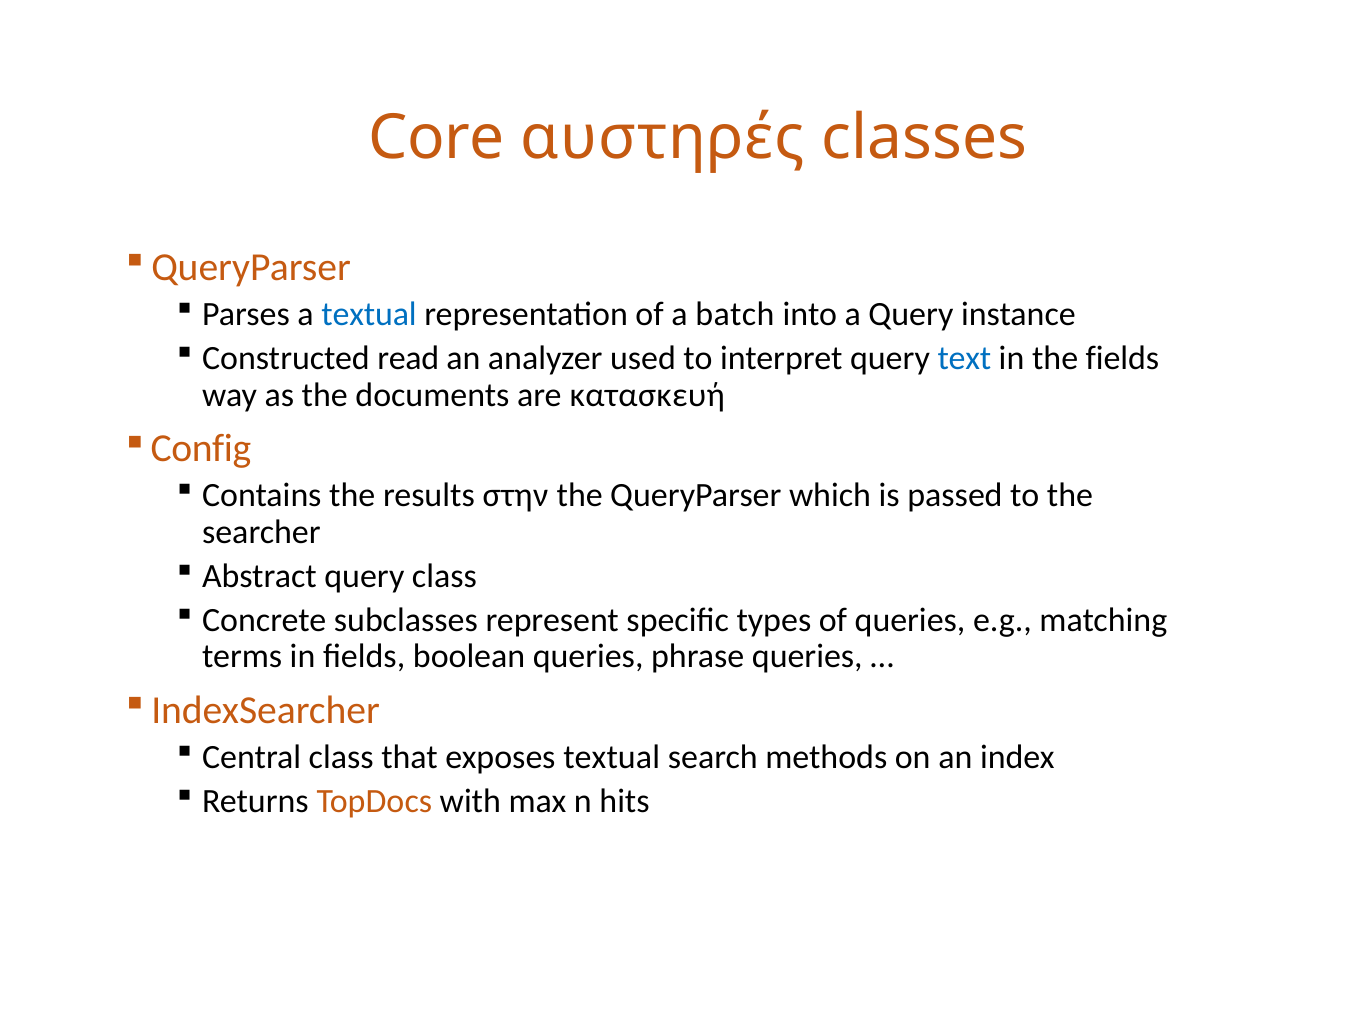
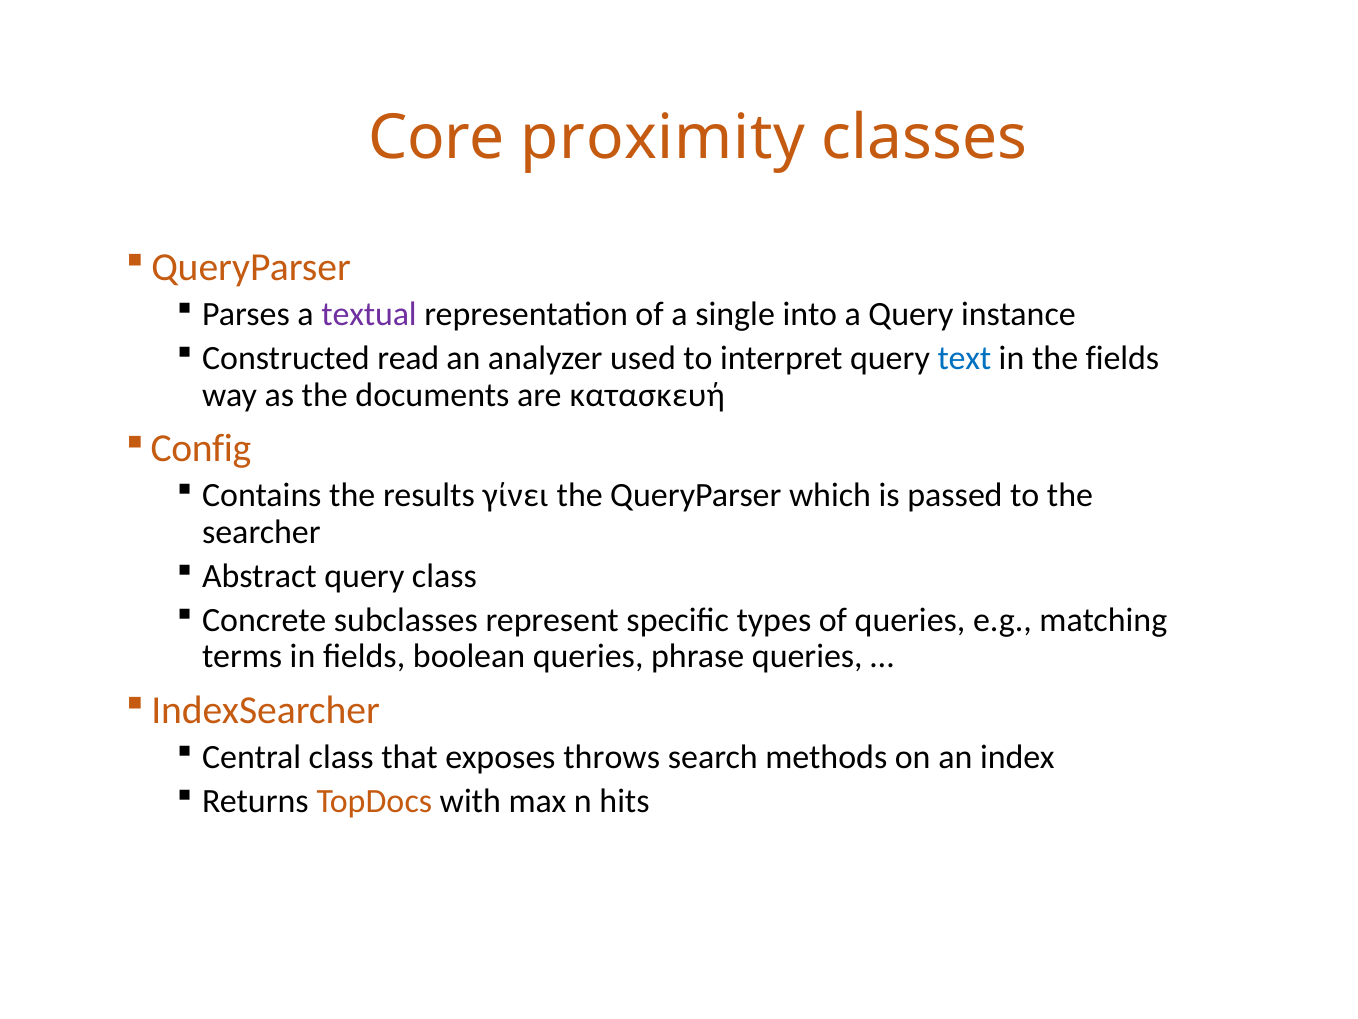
αυστηρές: αυστηρές -> proximity (663, 138)
textual colour: blue -> purple (369, 314)
batch: batch -> single (735, 314)
στην: στην -> γίνει (515, 495)
exposes textual: textual -> throws (612, 757)
